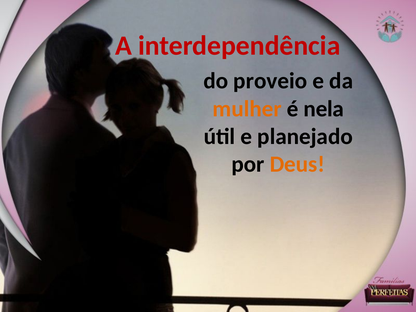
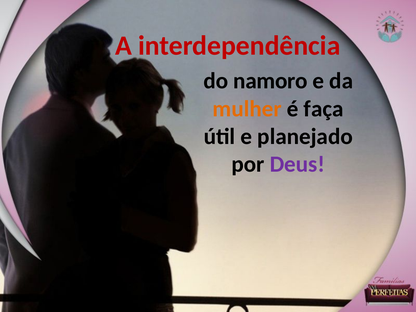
proveio: proveio -> namoro (270, 81)
nela: nela -> faça (324, 109)
Deus colour: orange -> purple (297, 164)
